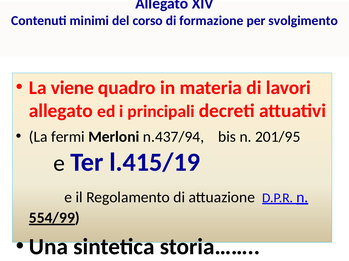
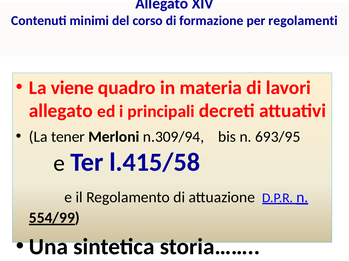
svolgimento: svolgimento -> regolamenti (303, 21)
fermi: fermi -> tener (68, 137)
n.437/94: n.437/94 -> n.309/94 (174, 137)
201/95: 201/95 -> 693/95 (278, 137)
l.415/19: l.415/19 -> l.415/58 (155, 163)
